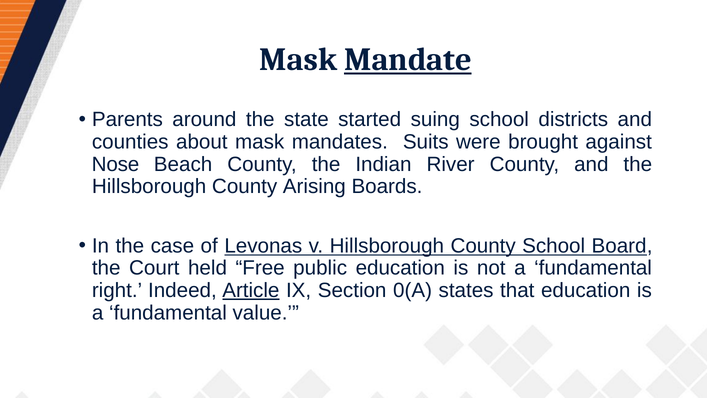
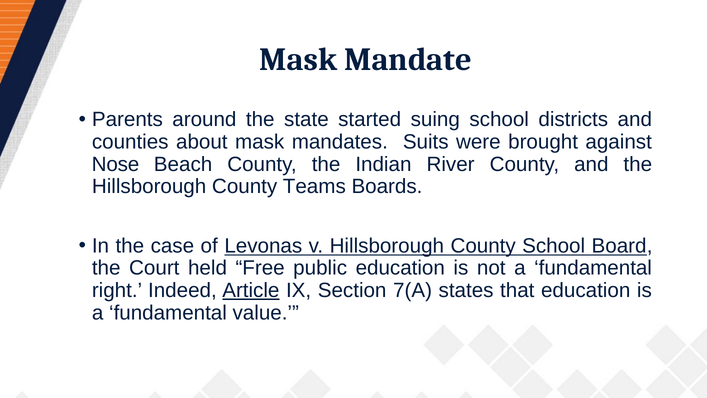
Mandate underline: present -> none (408, 59)
Arising: Arising -> Teams (314, 186)
0(A: 0(A -> 7(A (413, 290)
